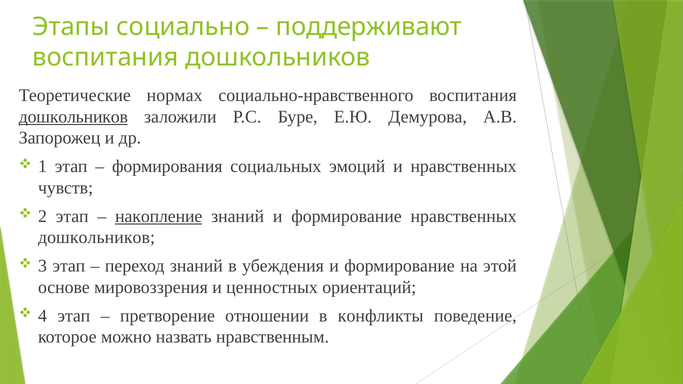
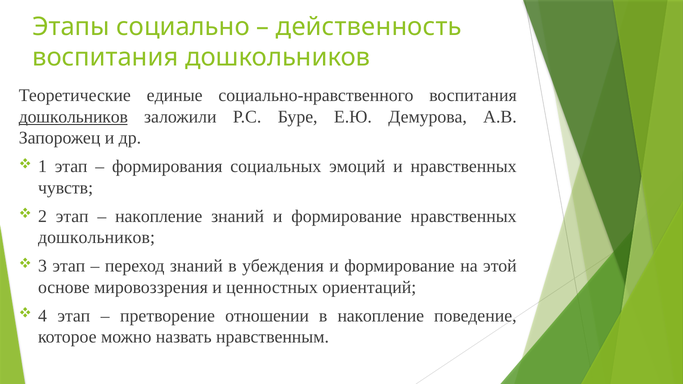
поддерживают: поддерживают -> действенность (369, 27)
нормах: нормах -> единые (175, 95)
накопление underline: present -> none (159, 216)
в конфликты: конфликты -> накопление (381, 316)
